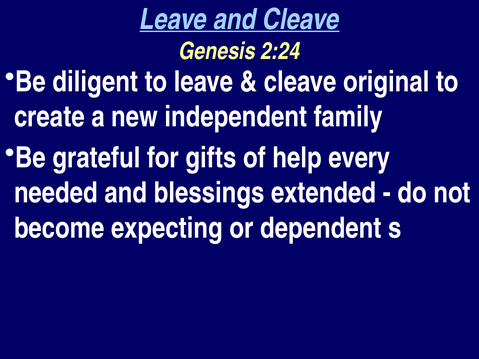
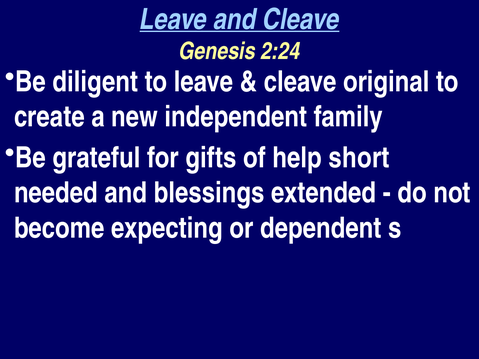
every: every -> short (359, 158)
